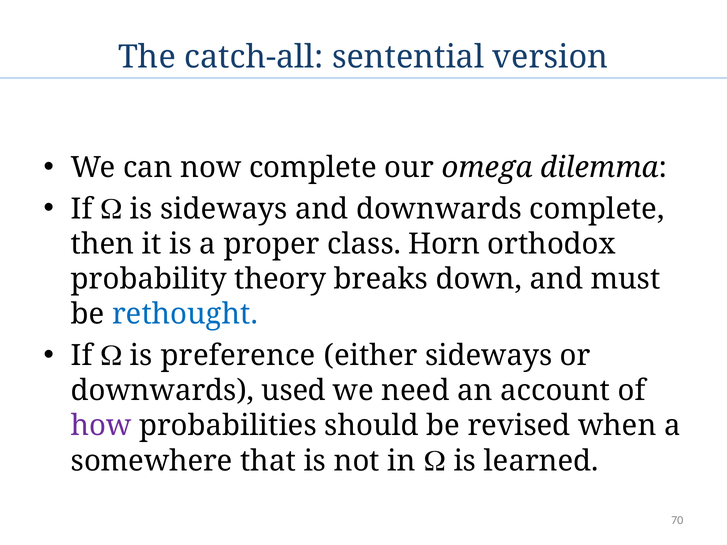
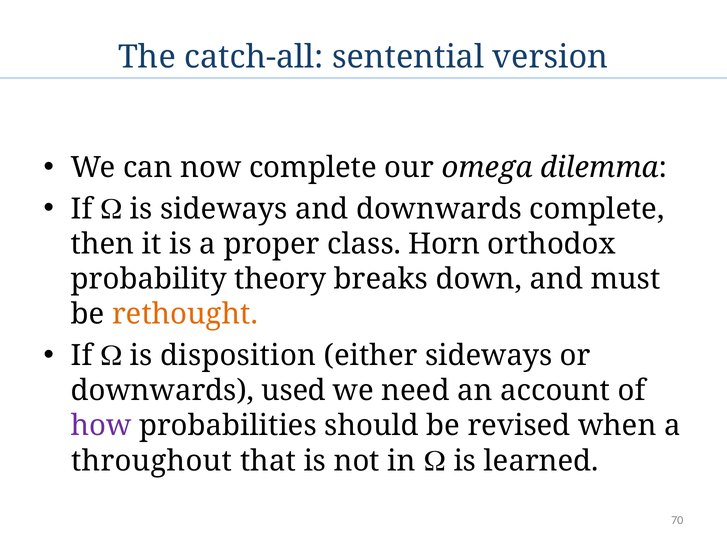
rethought colour: blue -> orange (185, 314)
preference: preference -> disposition (238, 356)
somewhere: somewhere -> throughout (152, 461)
